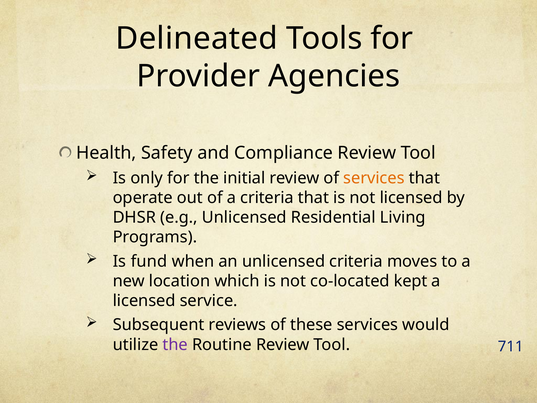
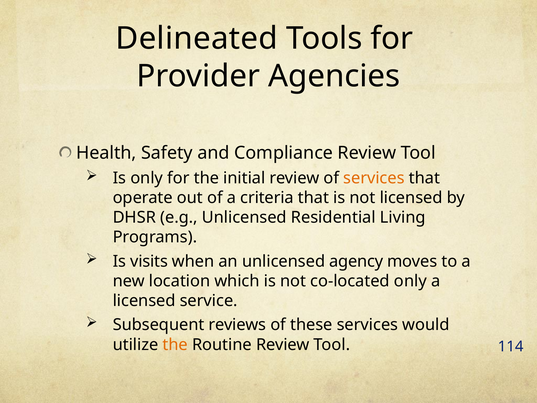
fund: fund -> visits (149, 261)
unlicensed criteria: criteria -> agency (356, 261)
co-located kept: kept -> only (410, 281)
the colour: purple -> orange (175, 344)
711: 711 -> 114 (511, 346)
